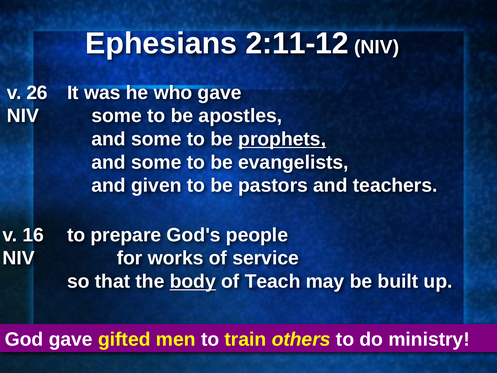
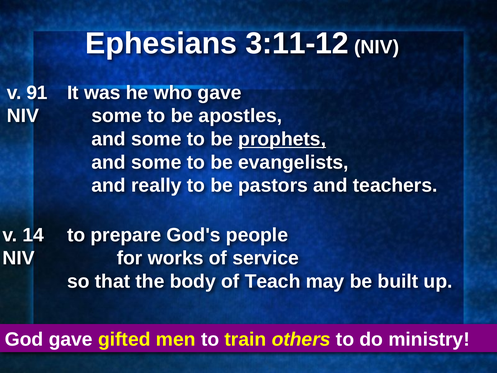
2:11-12: 2:11-12 -> 3:11-12 (297, 43)
26: 26 -> 91 (37, 93)
given: given -> really (156, 185)
16: 16 -> 14 (33, 235)
body underline: present -> none (193, 281)
